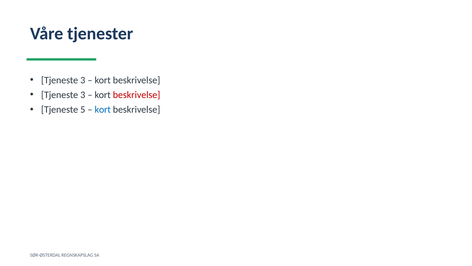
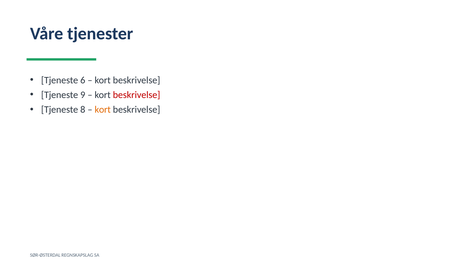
3: 3 -> 6 (83, 80)
3: 3 -> 9 (83, 95)
5: 5 -> 8 (83, 109)
kort colour: blue -> orange (103, 109)
